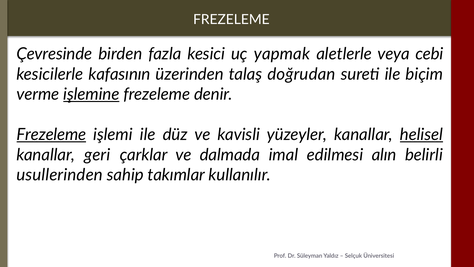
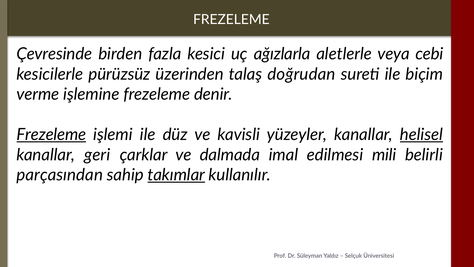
yapmak: yapmak -> ağızlarla (282, 54)
kafasının: kafasının -> pürüzsüz (119, 74)
işlemine underline: present -> none (91, 94)
alın: alın -> mili (384, 155)
usullerinden: usullerinden -> parçasından (60, 175)
takımlar underline: none -> present (176, 175)
